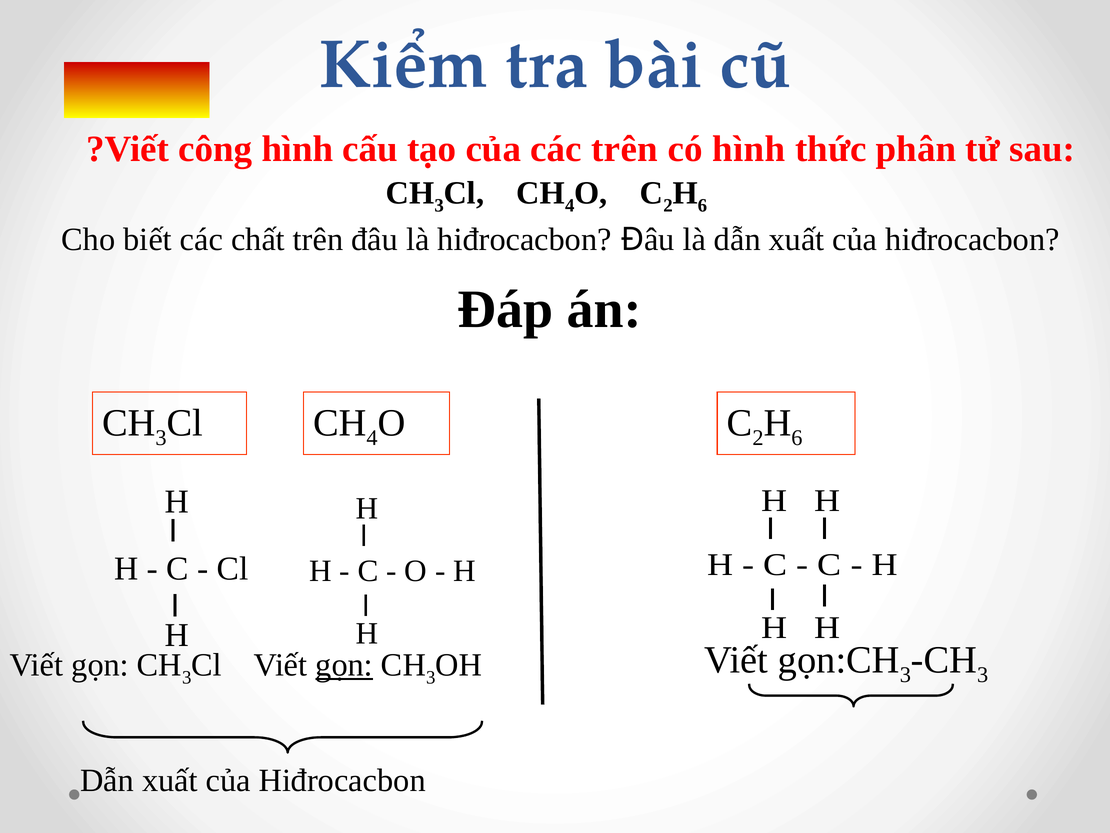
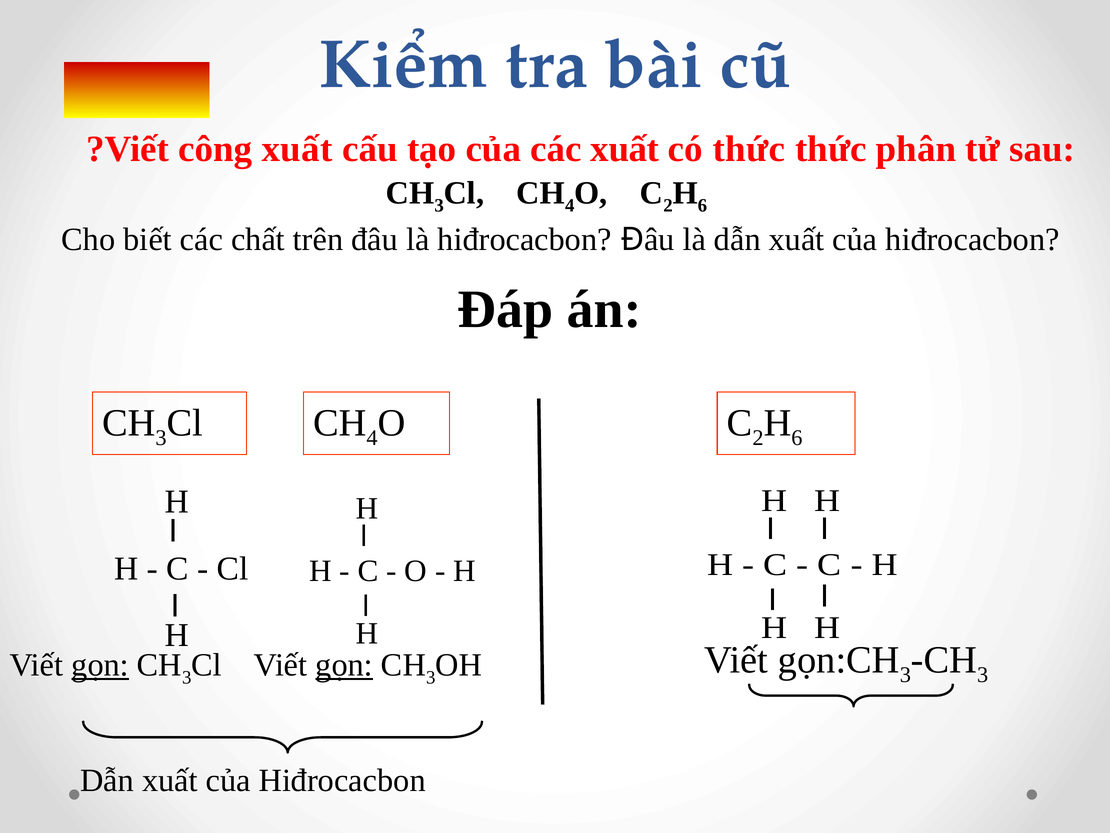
công hình: hình -> xuất (297, 149)
các trên: trên -> xuất (625, 149)
có hình: hình -> thức (749, 149)
gọn underline: none -> present (100, 665)
